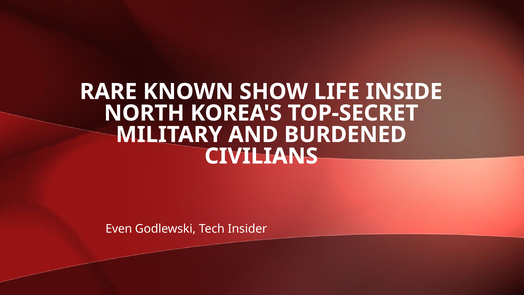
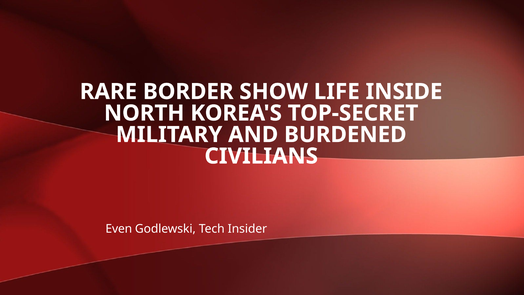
KNOWN: KNOWN -> BORDER (188, 92)
